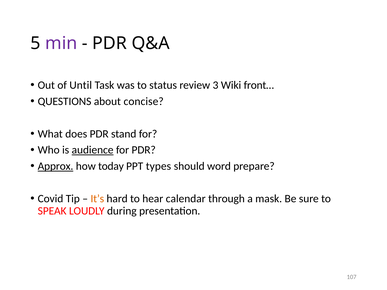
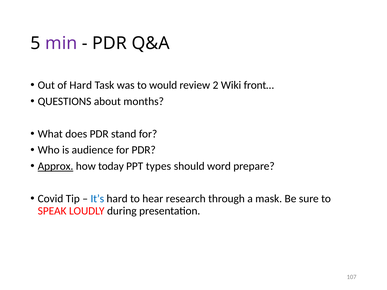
of Until: Until -> Hard (81, 85)
status: status -> would (163, 85)
3: 3 -> 2 (216, 85)
concise: concise -> months (144, 101)
audience underline: present -> none (93, 150)
It’s colour: orange -> blue (97, 199)
calendar: calendar -> research (186, 199)
